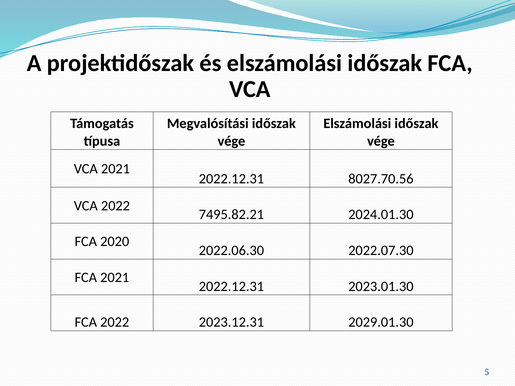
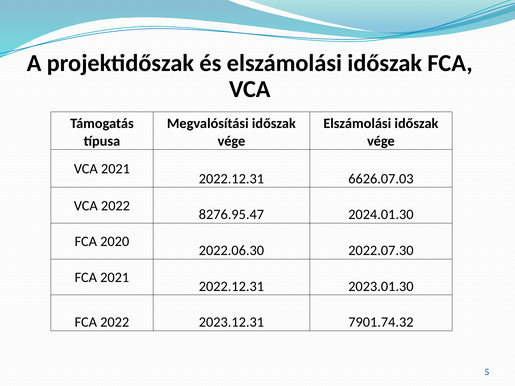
8027.70.56: 8027.70.56 -> 6626.07.03 (381, 179)
7495.82.21: 7495.82.21 -> 8276.95.47 (231, 215)
2029.01.30: 2029.01.30 -> 7901.74.32 (381, 322)
